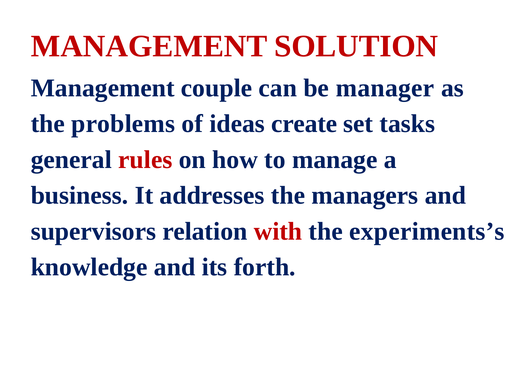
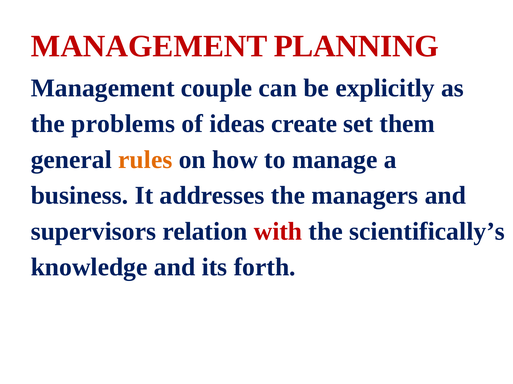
SOLUTION: SOLUTION -> PLANNING (356, 46)
manager: manager -> explicitly (385, 88)
tasks: tasks -> them (407, 124)
rules colour: red -> orange (145, 160)
experiments’s: experiments’s -> scientifically’s (427, 232)
